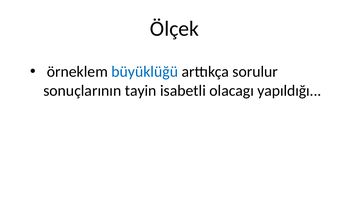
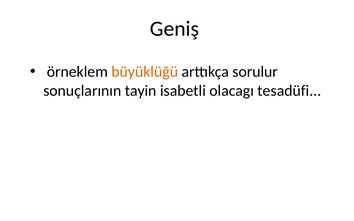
Ölçek: Ölçek -> Geniş (175, 29)
büyüklüğü colour: blue -> orange (145, 72)
yapıldığı: yapıldığı -> tesadüfi (289, 91)
